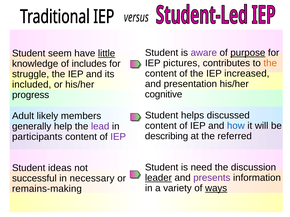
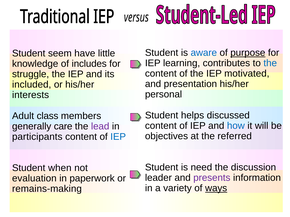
aware colour: purple -> blue (204, 53)
little underline: present -> none (107, 53)
pictures: pictures -> learning (182, 63)
the colour: orange -> blue (270, 63)
increased: increased -> motivated (247, 74)
cognitive: cognitive -> personal (164, 95)
progress: progress -> interests (31, 95)
likely: likely -> class (48, 116)
help: help -> care (63, 127)
describing: describing -> objectives (166, 136)
IEP colour: purple -> blue (118, 137)
ideas: ideas -> when (60, 168)
leader underline: present -> none (158, 178)
successful: successful -> evaluation (34, 179)
necessary: necessary -> paperwork (92, 179)
